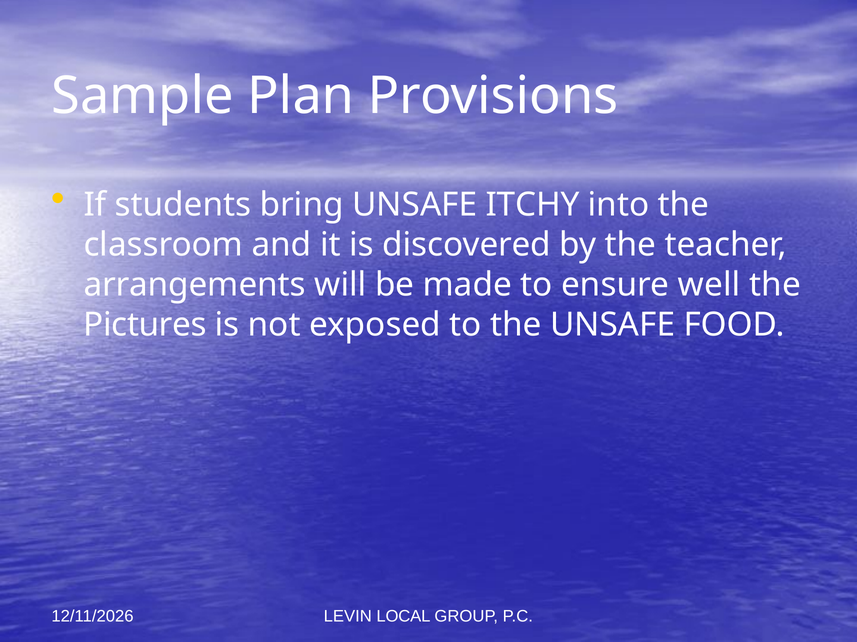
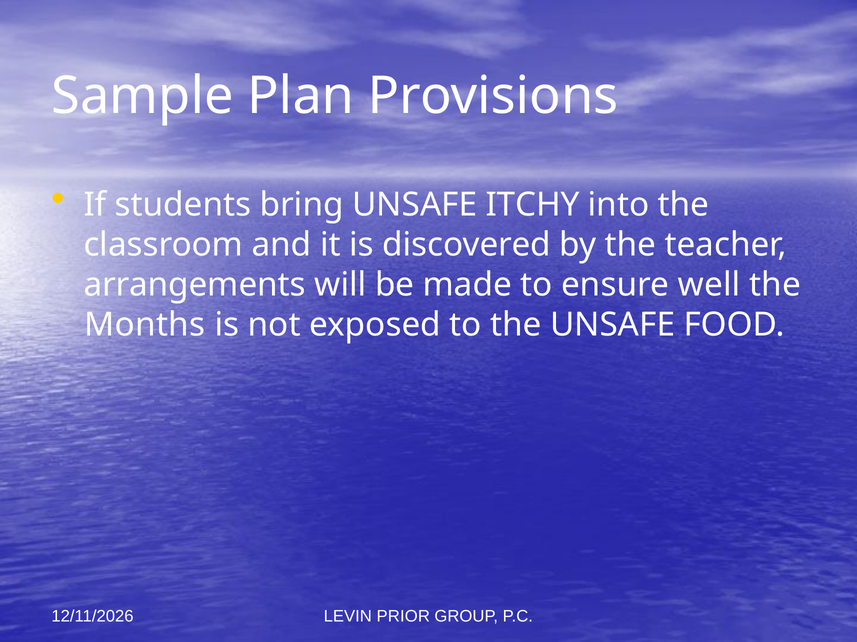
Pictures: Pictures -> Months (145, 325)
LOCAL: LOCAL -> PRIOR (403, 617)
